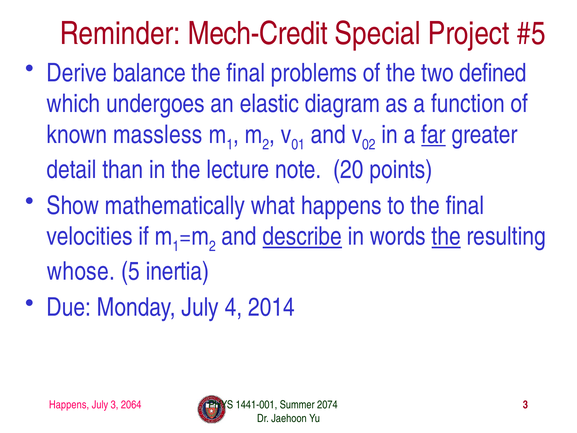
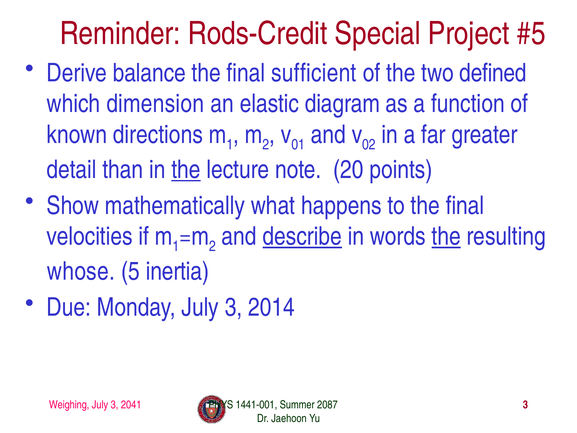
Mech-Credit: Mech-Credit -> Rods-Credit (258, 33)
problems: problems -> sufficient (314, 73)
undergoes: undergoes -> dimension (155, 104)
massless: massless -> directions (158, 135)
far underline: present -> none (433, 135)
the underline: none -> present (186, 170)
Monday July 4: 4 -> 3 (233, 307)
Happens: Happens -> Weighing (69, 405)
2064: 2064 -> 2041 (131, 405)
2074: 2074 -> 2087 (327, 405)
